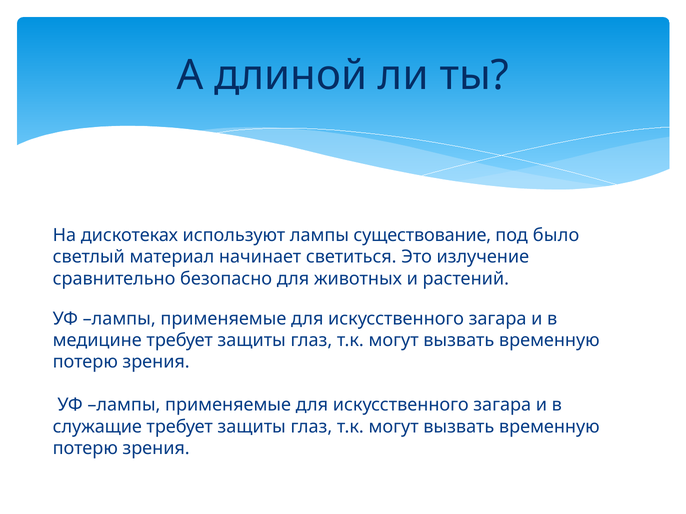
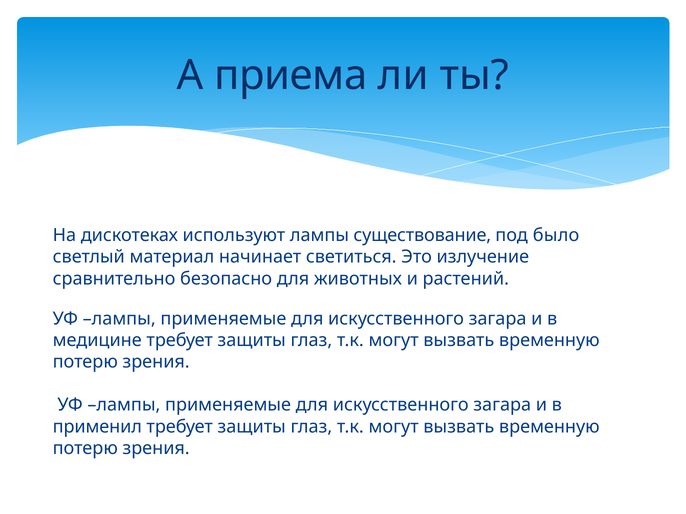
длиной: длиной -> приема (291, 75)
служащие: служащие -> применил (97, 427)
